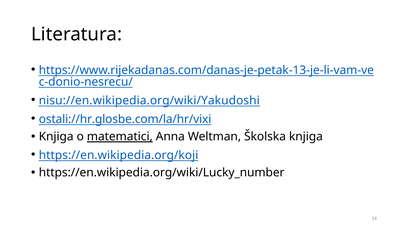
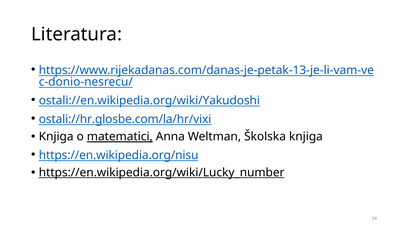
nisu://en.wikipedia.org/wiki/Yakudoshi: nisu://en.wikipedia.org/wiki/Yakudoshi -> ostali://en.wikipedia.org/wiki/Yakudoshi (149, 101)
https://en.wikipedia.org/koji: https://en.wikipedia.org/koji -> https://en.wikipedia.org/nisu (119, 155)
https://en.wikipedia.org/wiki/Lucky_number underline: none -> present (162, 173)
